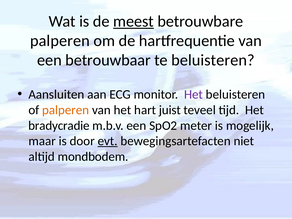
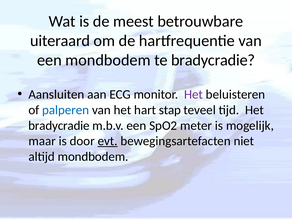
meest underline: present -> none (133, 21)
palperen: palperen -> uiteraard (60, 41)
een betrouwbaar: betrouwbaar -> mondbodem (108, 60)
te beluisteren: beluisteren -> bradycradie (213, 60)
palperen colour: orange -> blue (66, 110)
juist: juist -> stap (170, 110)
